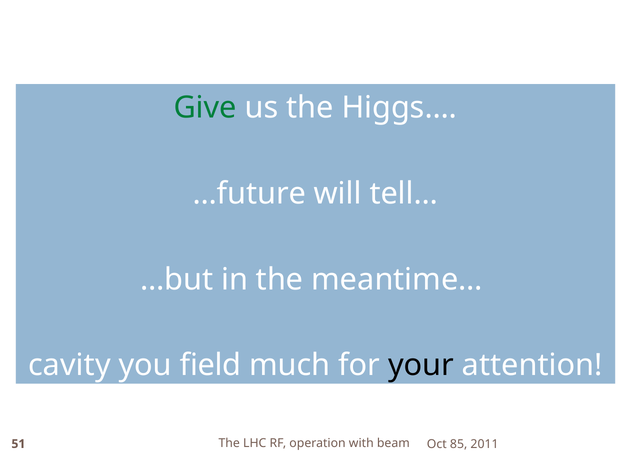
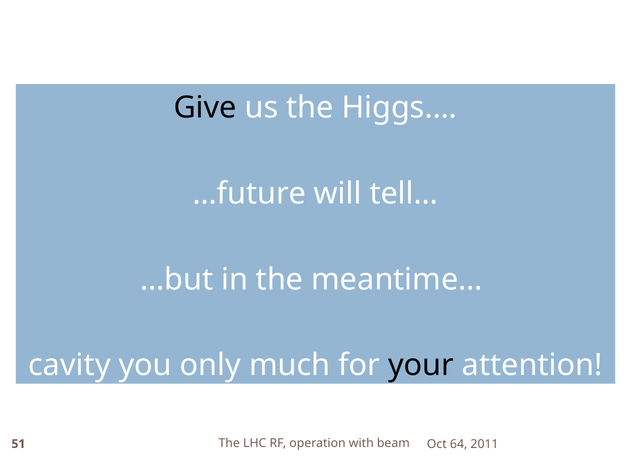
Give colour: green -> black (205, 108)
field: field -> only (210, 366)
85: 85 -> 64 (459, 445)
